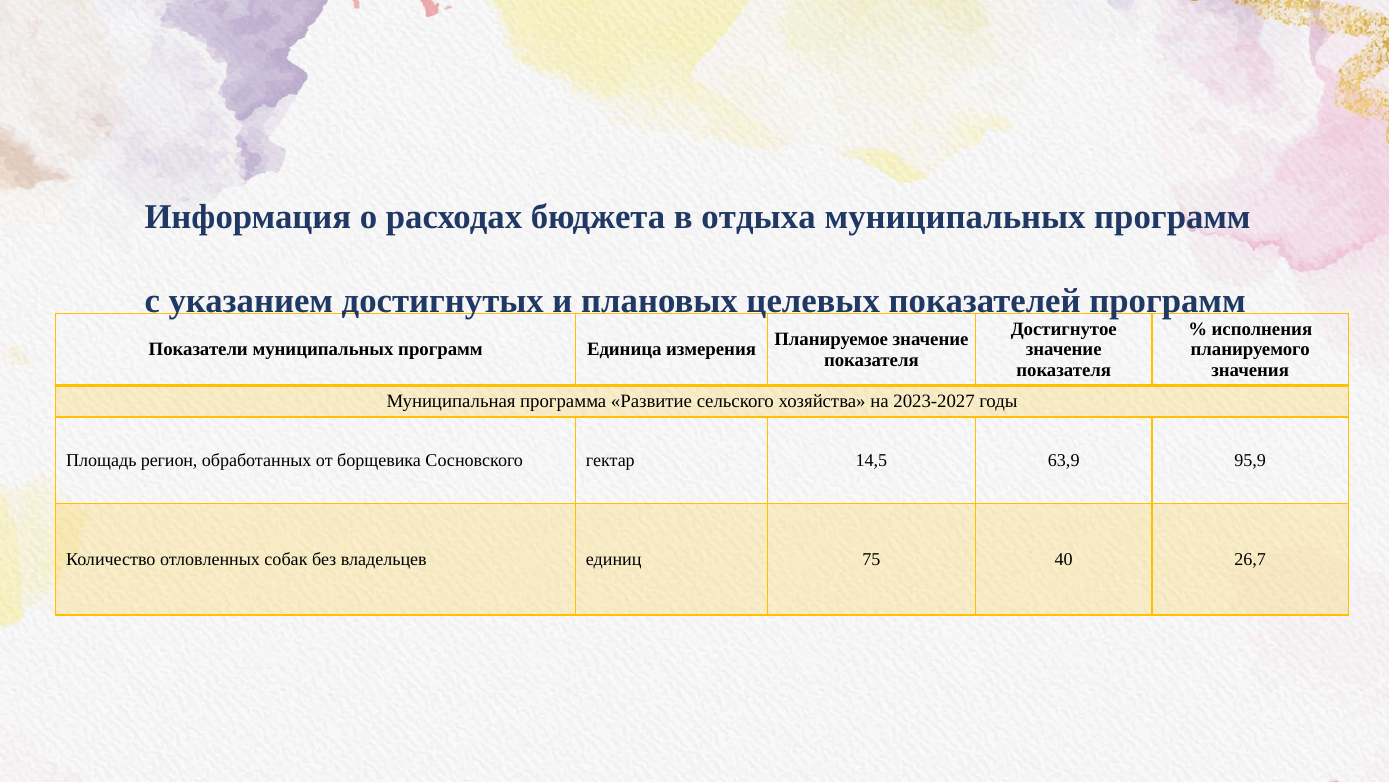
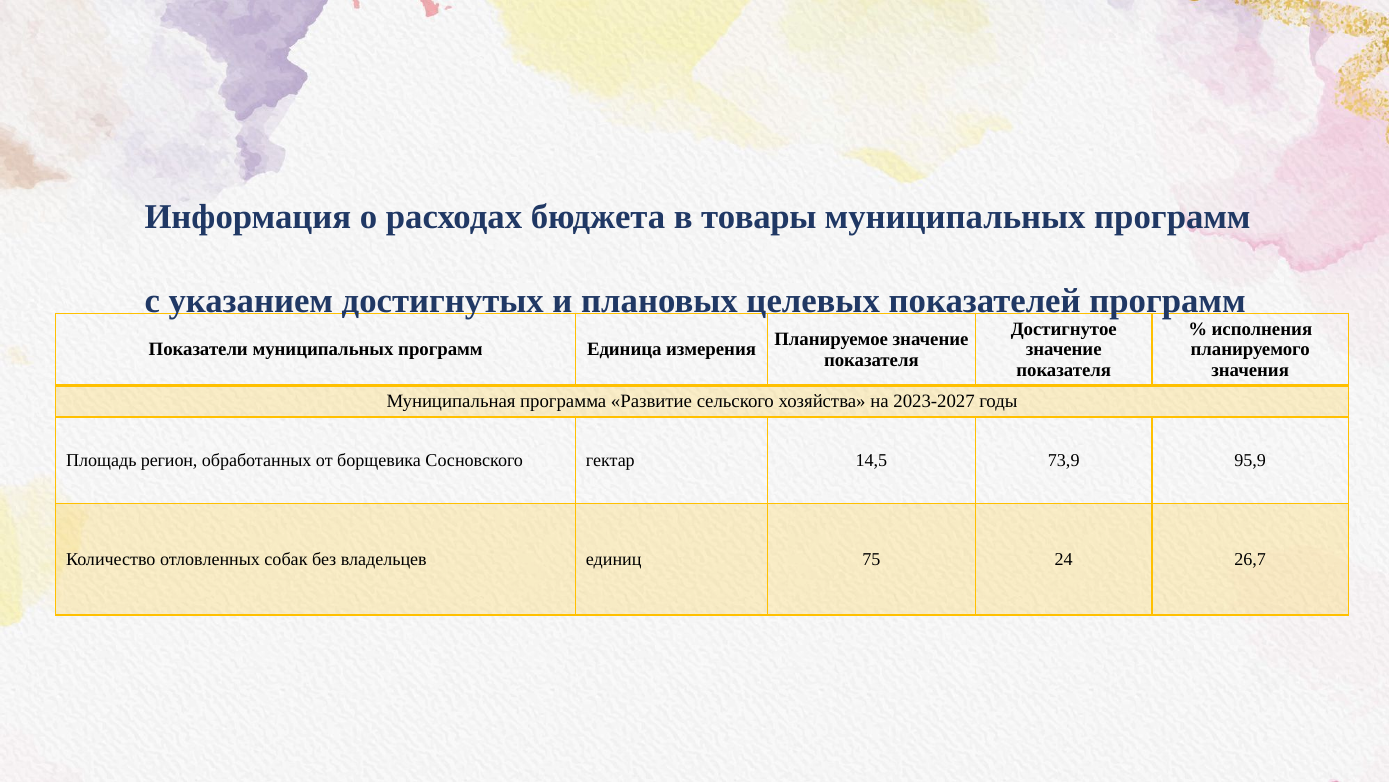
отдыха: отдыха -> товары (759, 217)
63,9: 63,9 -> 73,9 (1064, 460)
40: 40 -> 24 (1064, 559)
